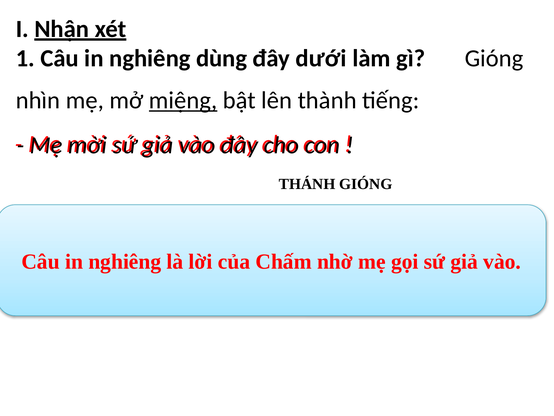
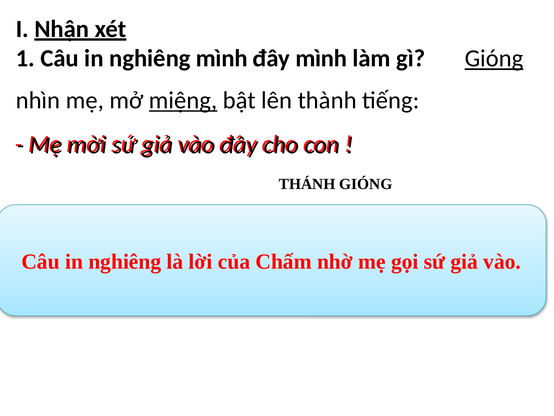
nghiêng dùng: dùng -> mình (222, 58)
đây dưới: dưới -> mình (321, 58)
Gióng underline: none -> present (494, 58)
